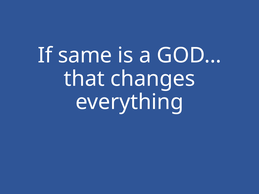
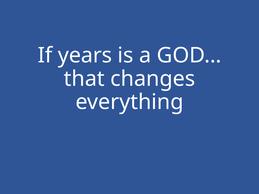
same: same -> years (85, 55)
